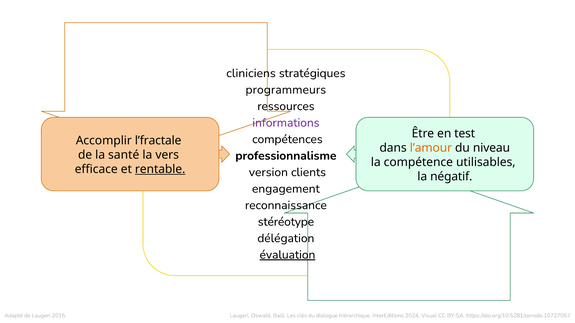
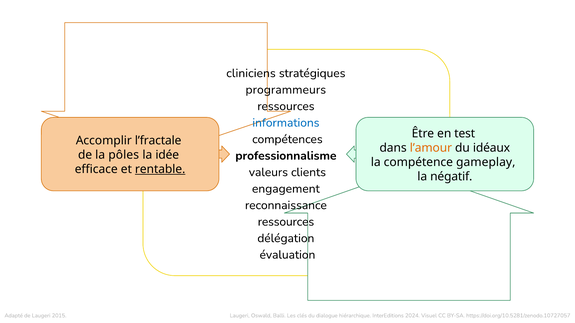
informations colour: purple -> blue (286, 123)
niveau: niveau -> idéaux (492, 148)
santé: santé -> pôles (124, 155)
vers: vers -> idée (167, 155)
utilisables: utilisables -> gameplay (486, 162)
version: version -> valeurs (268, 172)
stéréotype: stéréotype -> ressources (286, 222)
évaluation underline: present -> none (287, 255)
